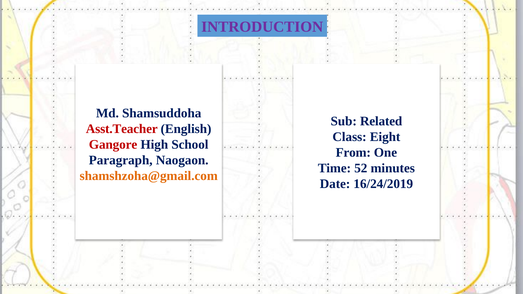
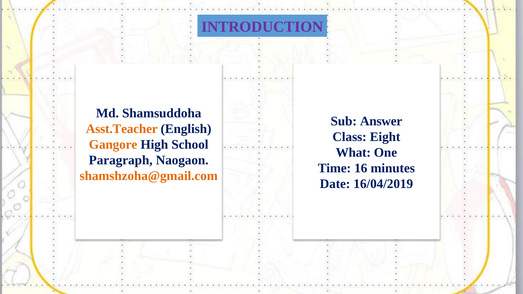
Related: Related -> Answer (381, 121)
Asst.Teacher colour: red -> orange (122, 129)
Gangore colour: red -> orange (113, 145)
From: From -> What (353, 153)
52: 52 -> 16 (361, 168)
16/24/2019: 16/24/2019 -> 16/04/2019 (383, 184)
